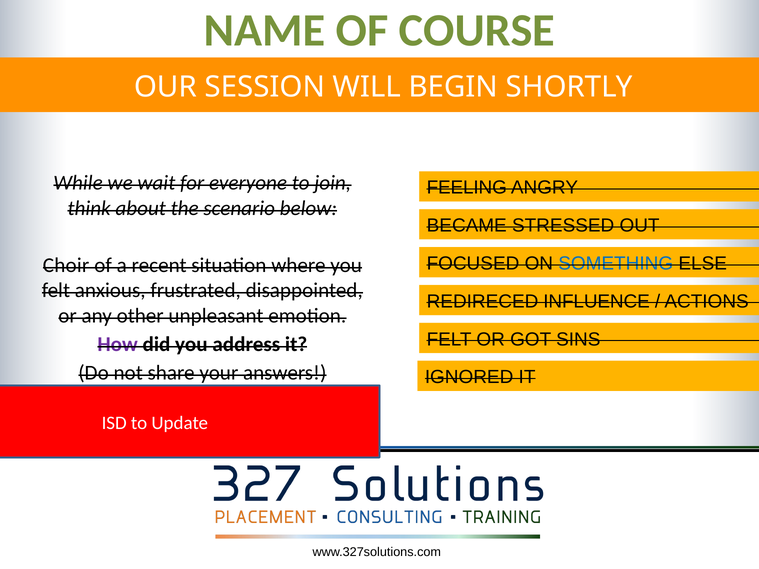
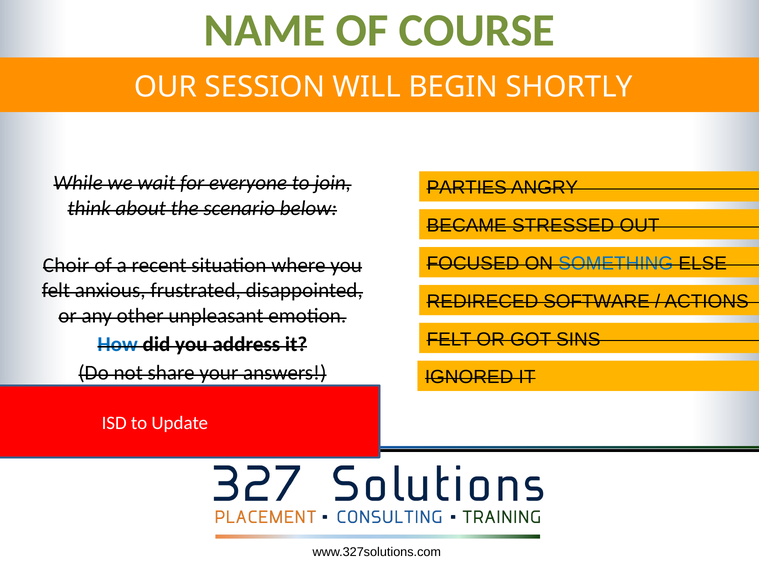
FEELING: FEELING -> PARTIES (467, 188)
INFLUENCE: INFLUENCE -> SOFTWARE (597, 302)
How colour: purple -> blue (118, 344)
